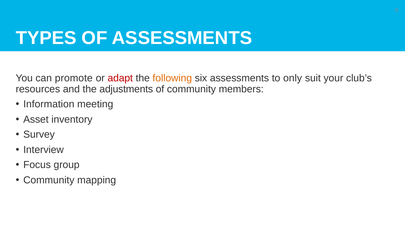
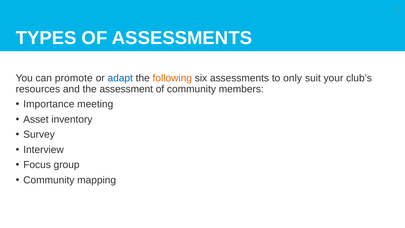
adapt colour: red -> blue (120, 78)
adjustments: adjustments -> assessment (126, 89)
Information: Information -> Importance (49, 104)
